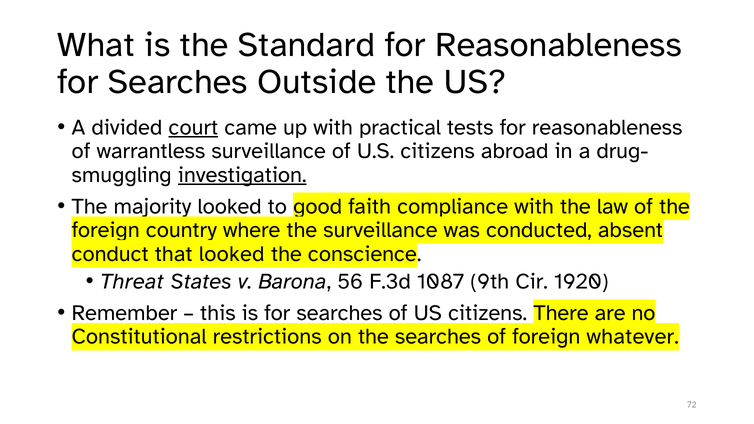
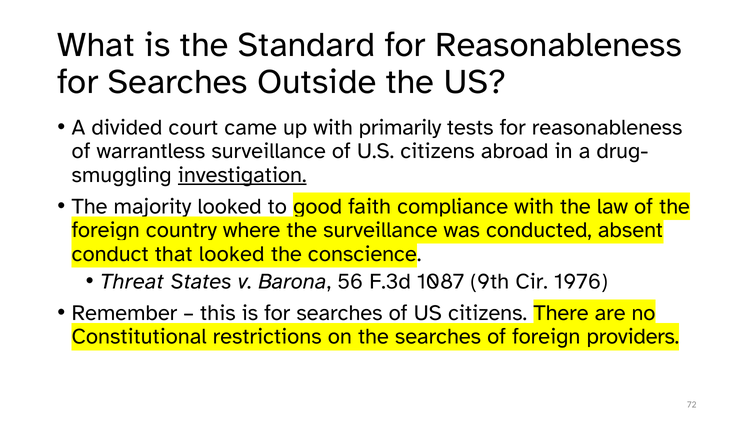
court underline: present -> none (193, 127)
practical: practical -> primarily (400, 127)
1920: 1920 -> 1976 (581, 281)
whatever: whatever -> providers (633, 337)
